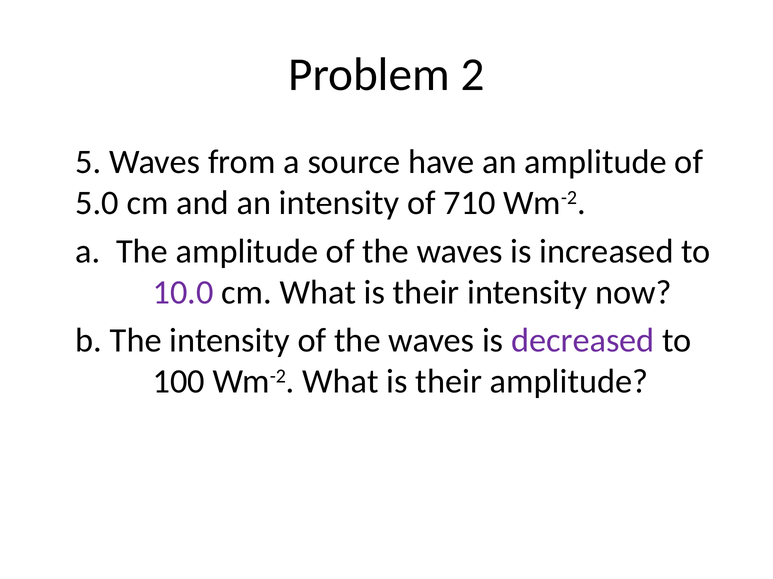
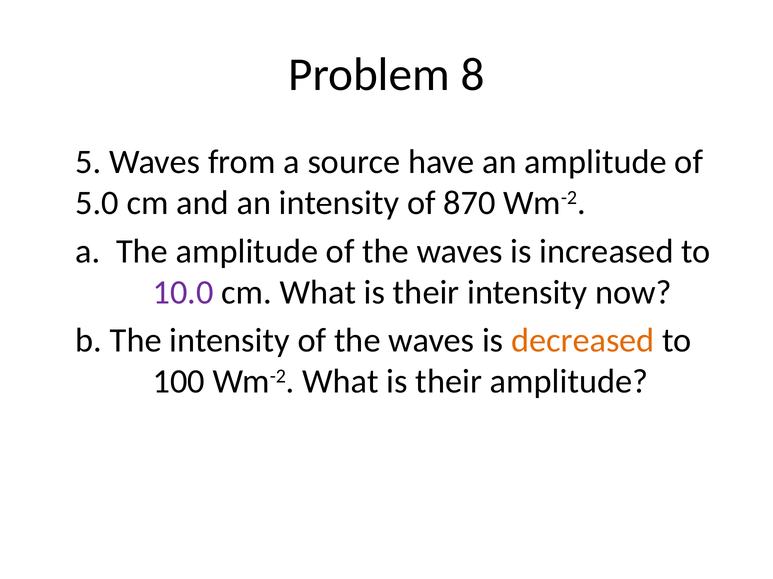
2: 2 -> 8 (473, 75)
710: 710 -> 870 (470, 203)
decreased colour: purple -> orange (583, 341)
